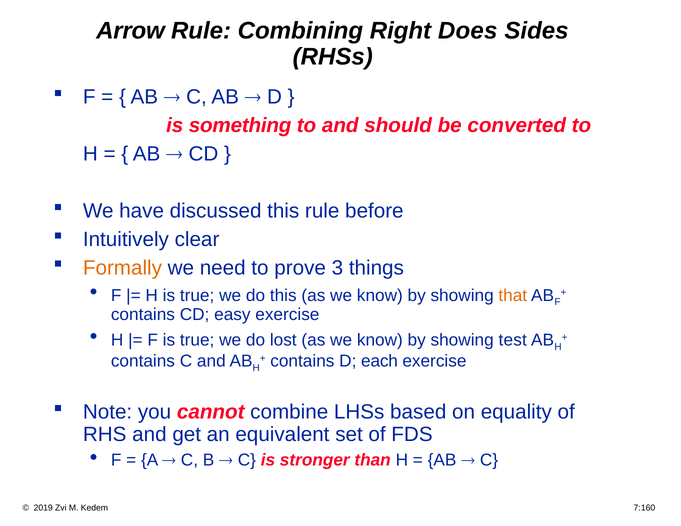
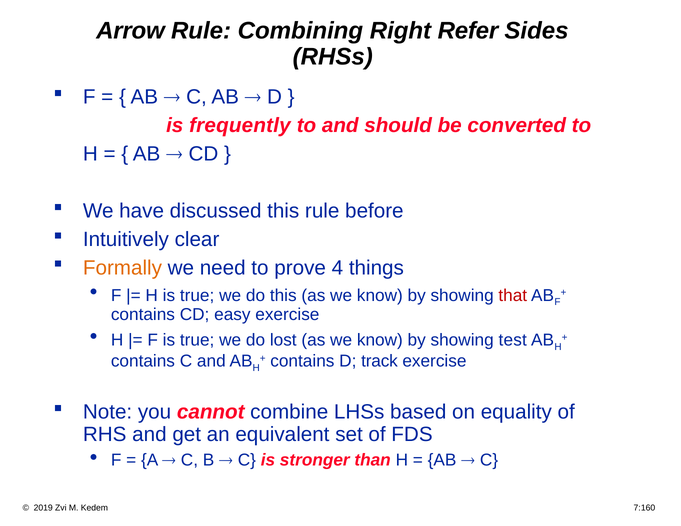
Does: Does -> Refer (468, 31)
something: something -> frequently (240, 125)
3: 3 -> 4 (337, 268)
that colour: orange -> red (513, 295)
each: each -> track (380, 361)
